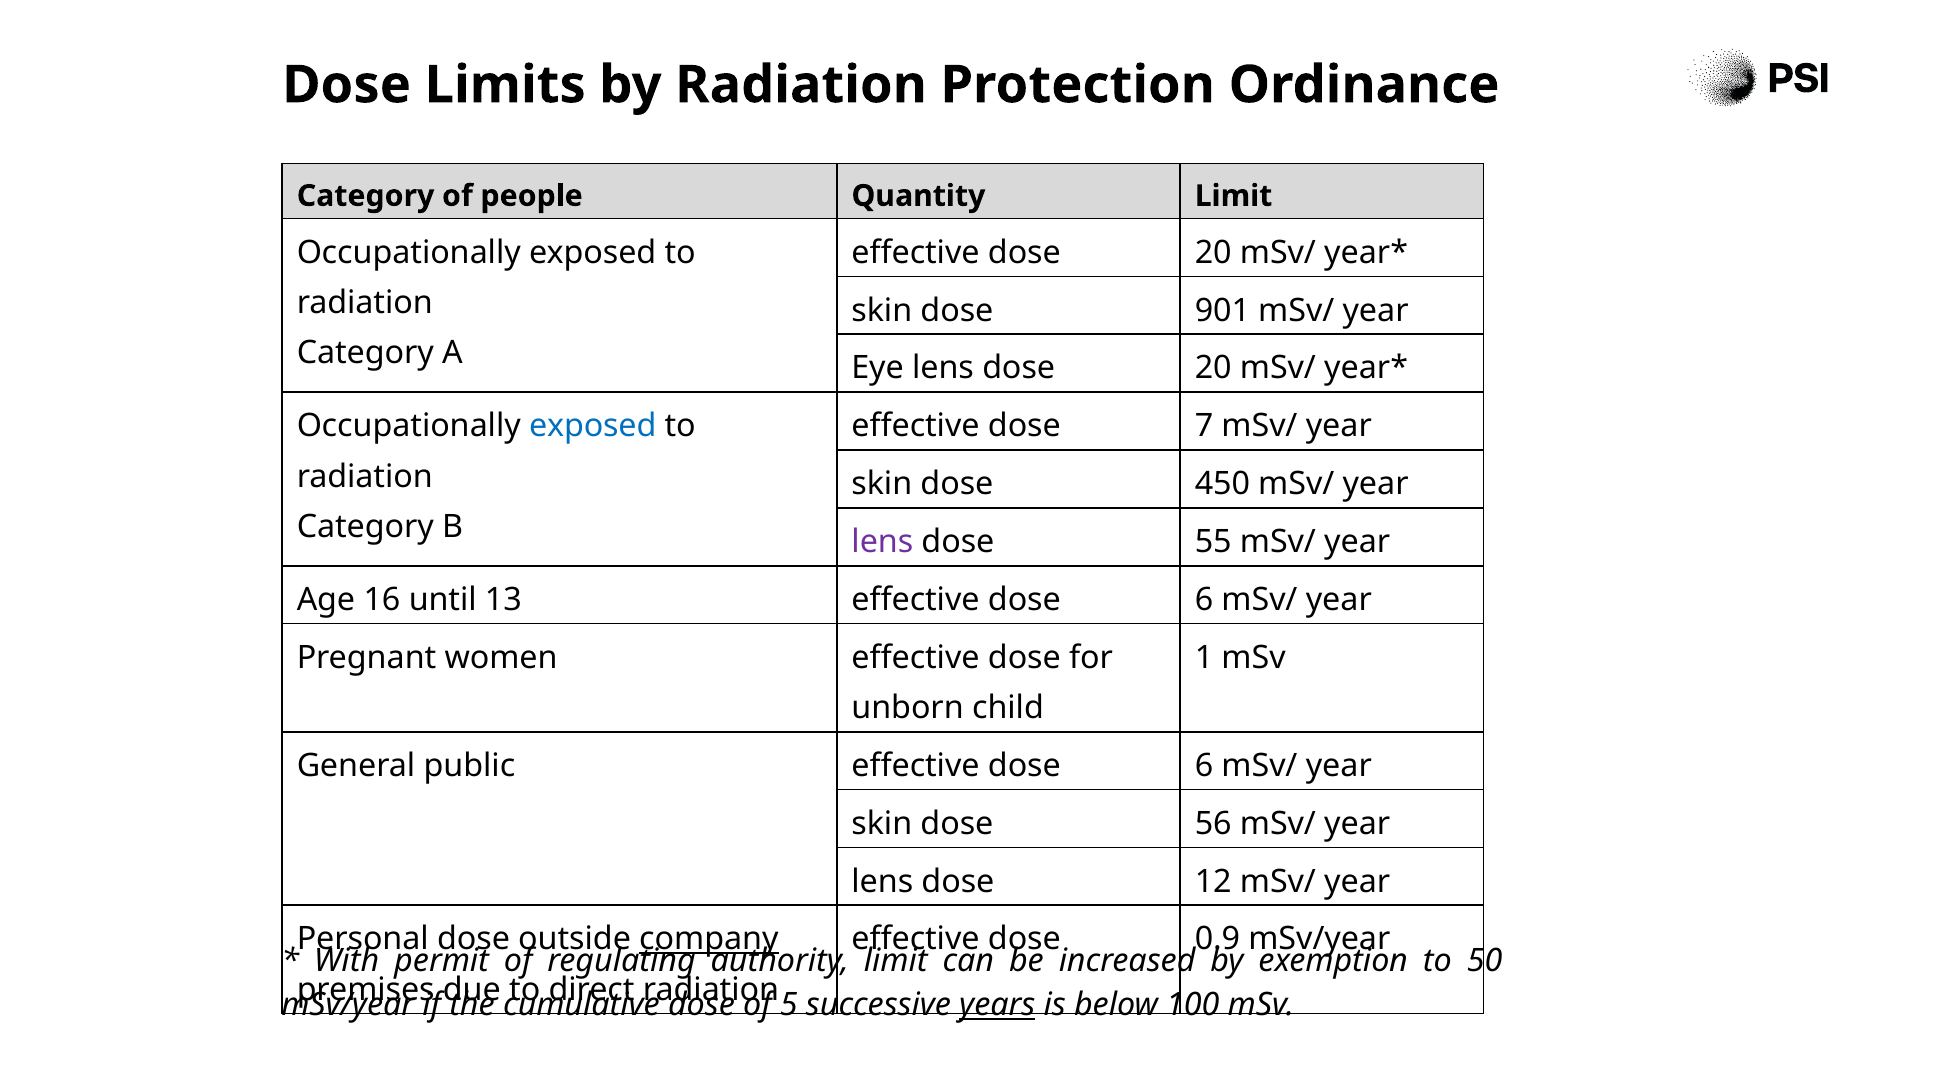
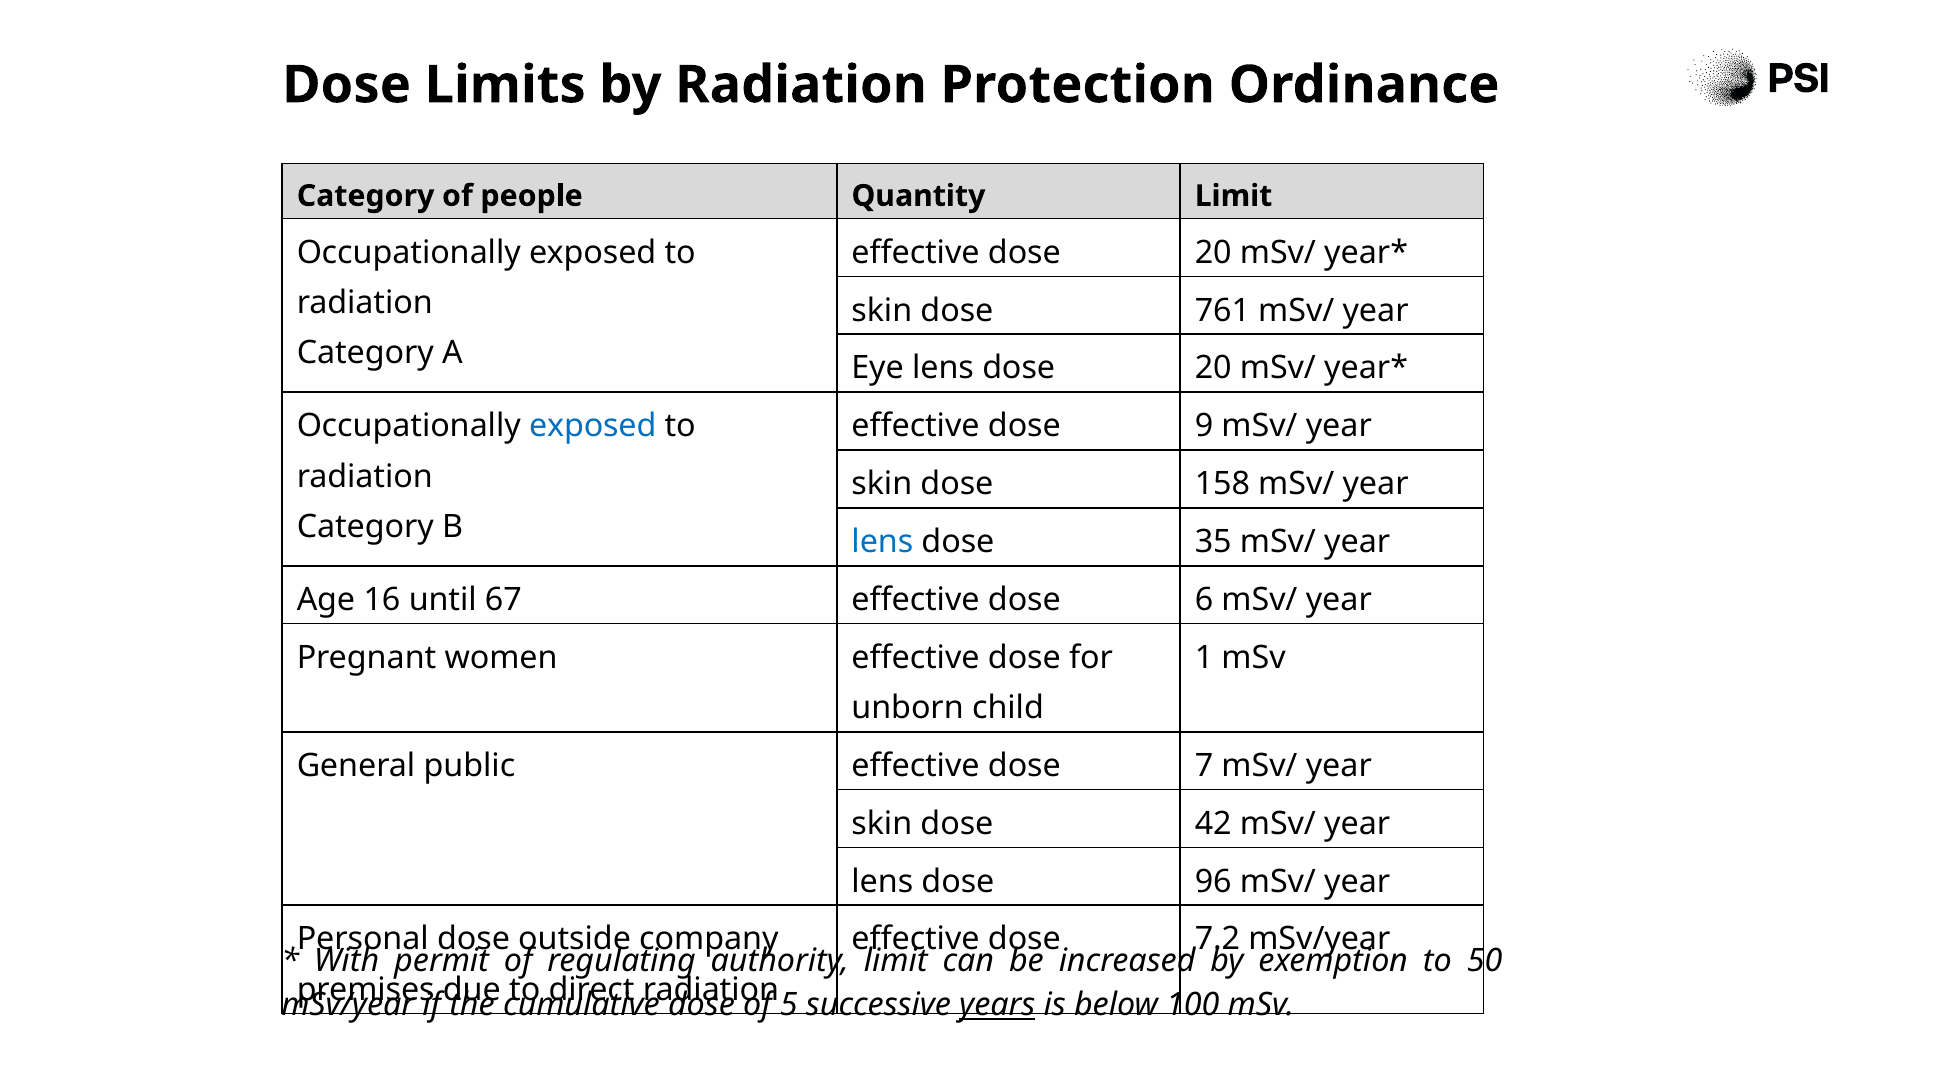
901: 901 -> 761 (1222, 310)
7: 7 -> 9 (1204, 426)
450: 450 -> 158 (1222, 484)
lens colour: purple -> blue (882, 542)
55: 55 -> 35 (1213, 542)
13: 13 -> 67 (503, 600)
public effective dose 6: 6 -> 7 (1204, 766)
56: 56 -> 42 (1213, 824)
12: 12 -> 96 (1213, 882)
company underline: present -> none (709, 939)
0.9: 0.9 -> 7.2 (1217, 939)
